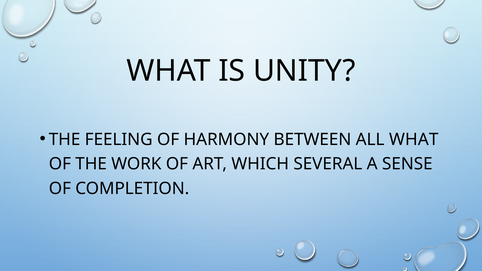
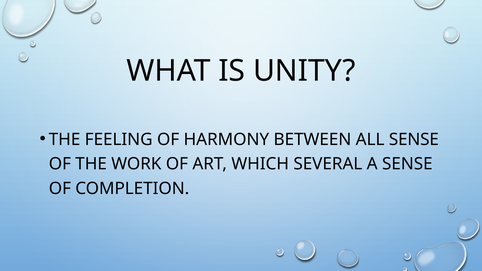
ALL WHAT: WHAT -> SENSE (414, 139)
